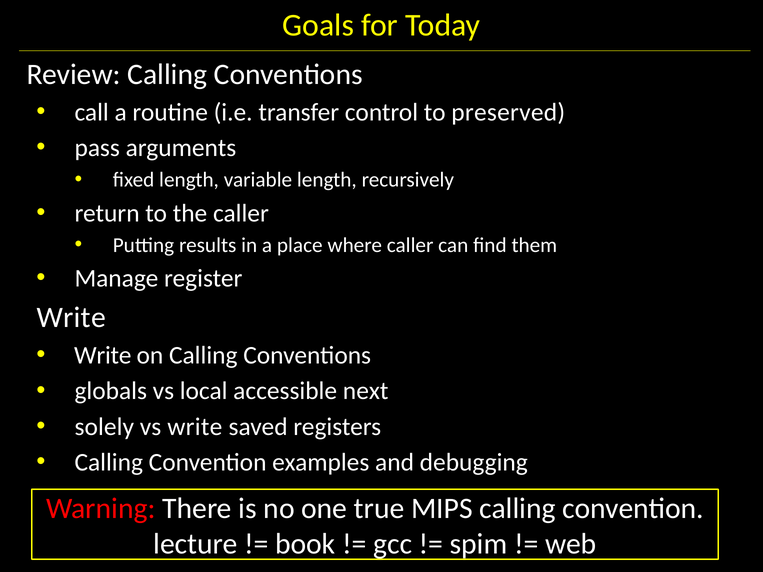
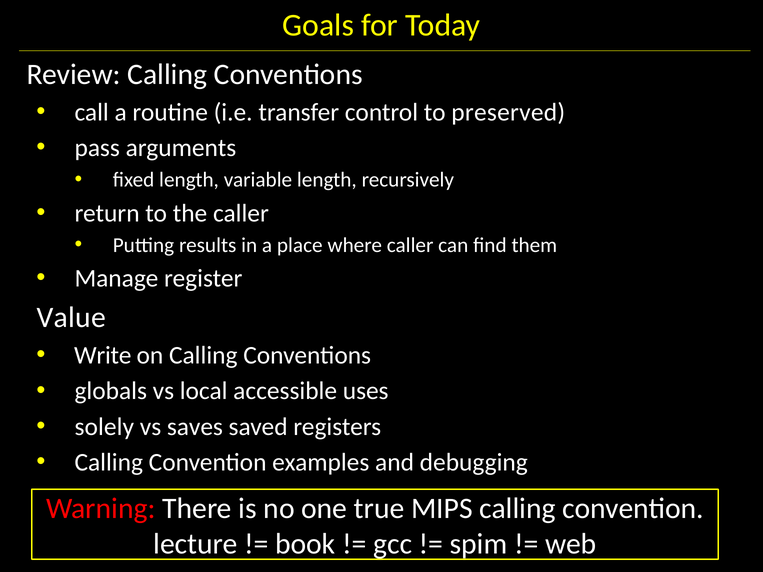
Write: Write -> Value (71, 318)
next: next -> uses (366, 391)
vs write: write -> saves (195, 427)
